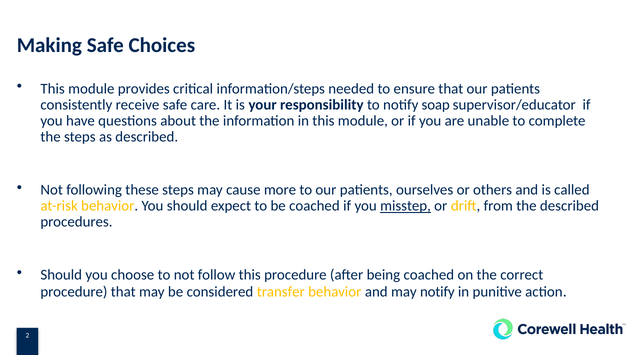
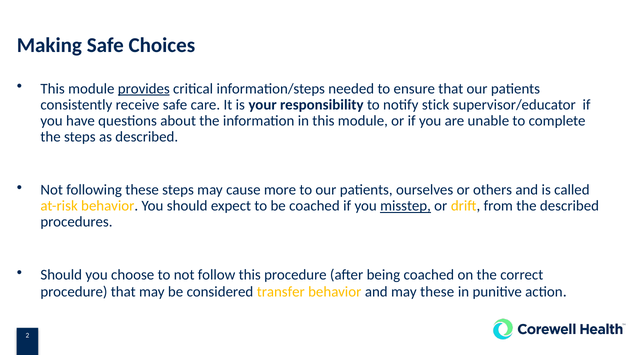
provides underline: none -> present (144, 89)
soap: soap -> stick (436, 105)
may notify: notify -> these (437, 292)
